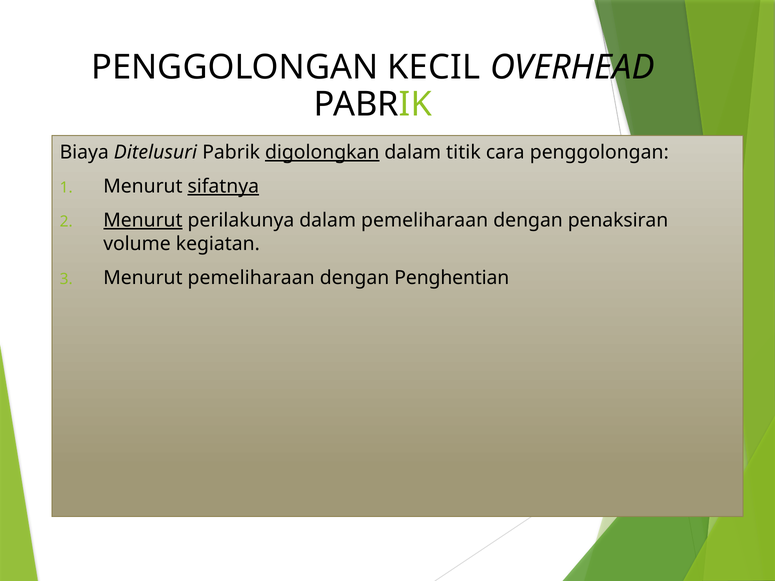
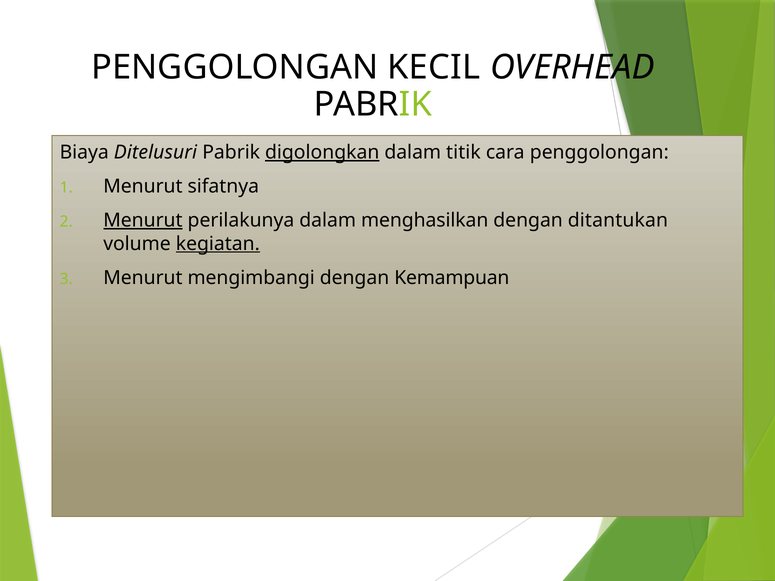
sifatnya underline: present -> none (223, 187)
dalam pemeliharaan: pemeliharaan -> menghasilkan (425, 221)
penaksiran: penaksiran -> ditantukan (618, 221)
kegiatan underline: none -> present (218, 244)
Menurut pemeliharaan: pemeliharaan -> mengimbangi (251, 278)
Penghentian: Penghentian -> Kemampuan (452, 278)
